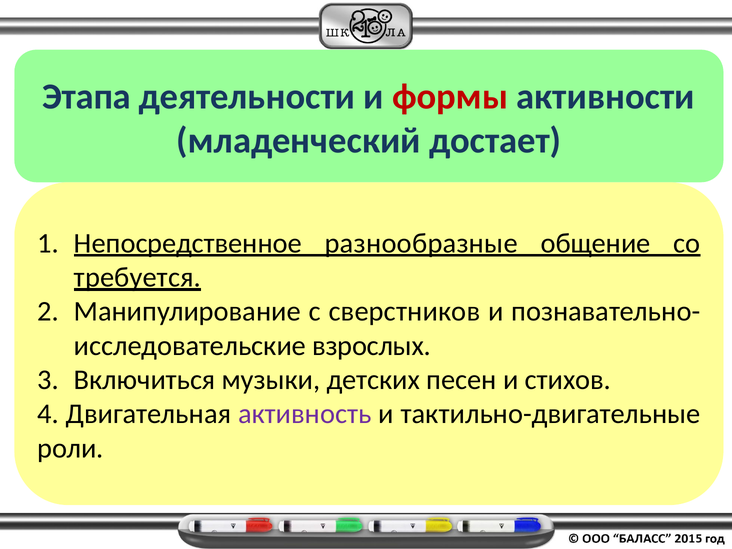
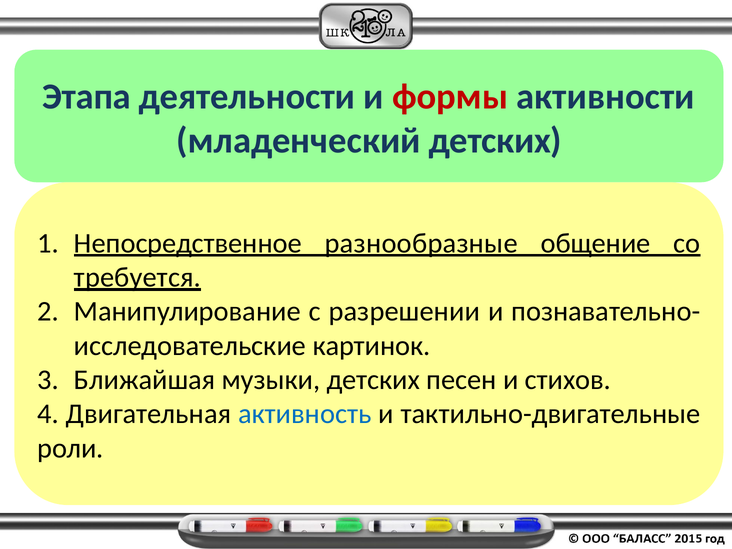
младенческий достает: достает -> детских (495, 140)
сверстников: сверстников -> разрешении (404, 311)
взрослых: взрослых -> картинок (371, 346)
Включиться: Включиться -> Ближайшая (145, 380)
активность colour: purple -> blue (305, 414)
